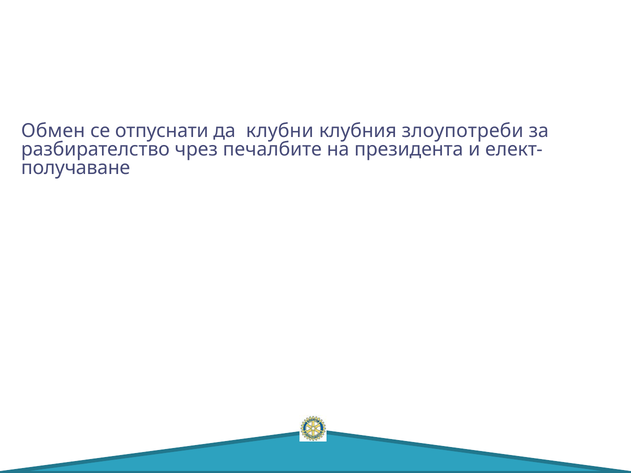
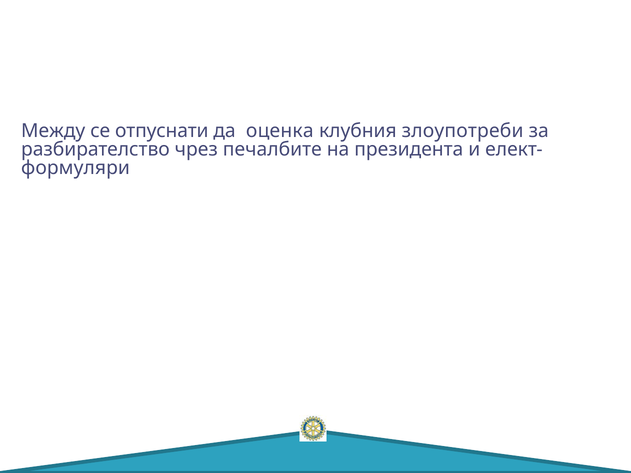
Обмен: Обмен -> Между (53, 131)
клубни: клубни -> оценка (280, 131)
получаване: получаване -> формуляри (76, 168)
